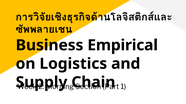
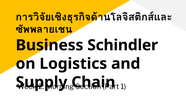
Empirical: Empirical -> Schindler (123, 45)
